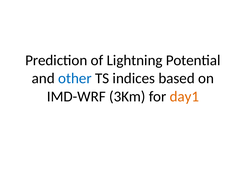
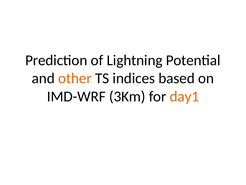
other colour: blue -> orange (75, 78)
